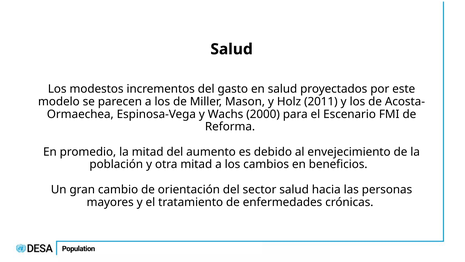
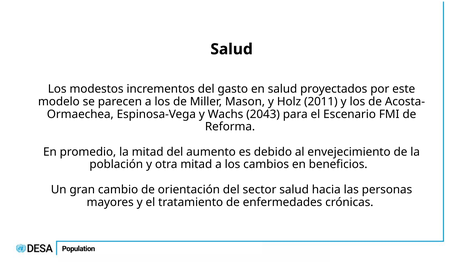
2000: 2000 -> 2043 (263, 114)
